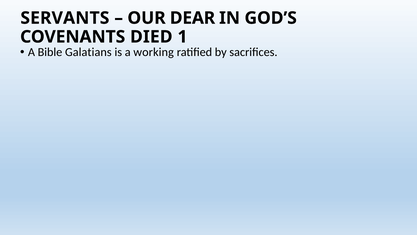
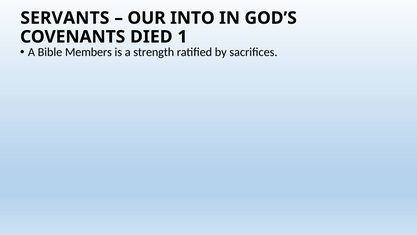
DEAR: DEAR -> INTO (192, 18)
Galatians: Galatians -> Members (88, 52)
working: working -> strength (154, 52)
